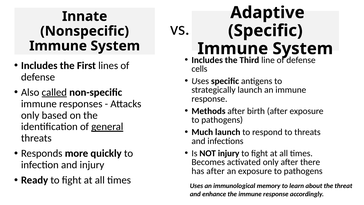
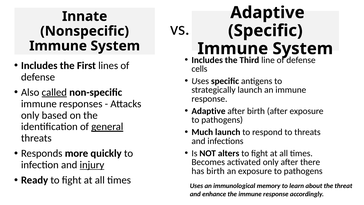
Methods: Methods -> Adaptive (209, 111)
NOT injury: injury -> alters (229, 153)
injury underline: none -> present (92, 165)
has after: after -> birth (216, 171)
